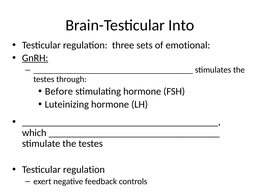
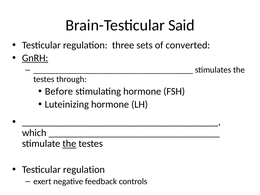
Into: Into -> Said (181, 25)
emotional: emotional -> converted (188, 45)
the underline: none -> present (69, 144)
